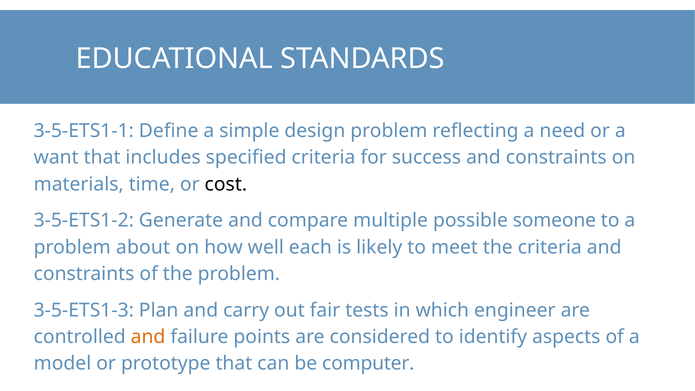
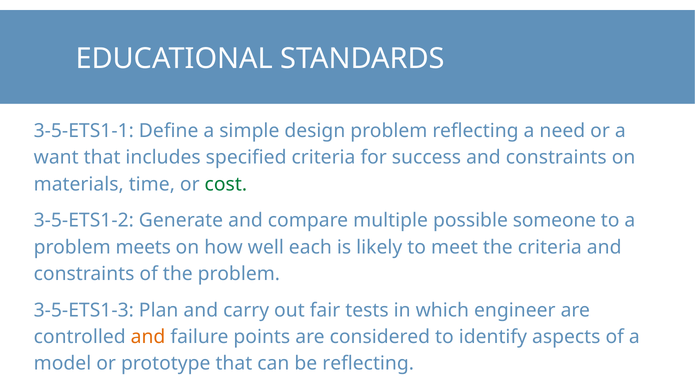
cost colour: black -> green (226, 184)
about: about -> meets (143, 247)
be computer: computer -> reflecting (368, 363)
